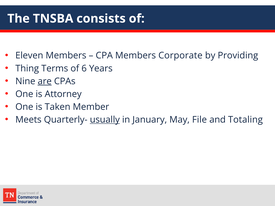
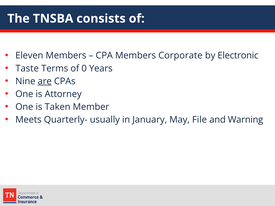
Providing: Providing -> Electronic (238, 56)
Thing: Thing -> Taste (27, 68)
6: 6 -> 0 (84, 68)
usually underline: present -> none (105, 120)
Totaling: Totaling -> Warning (246, 120)
